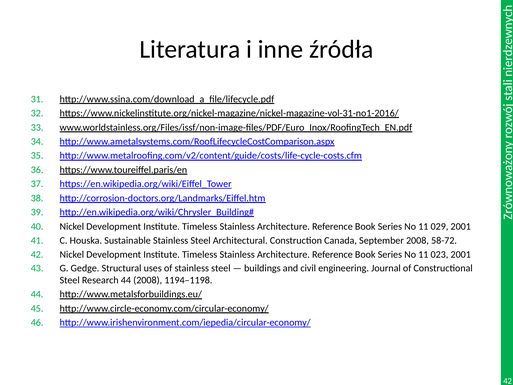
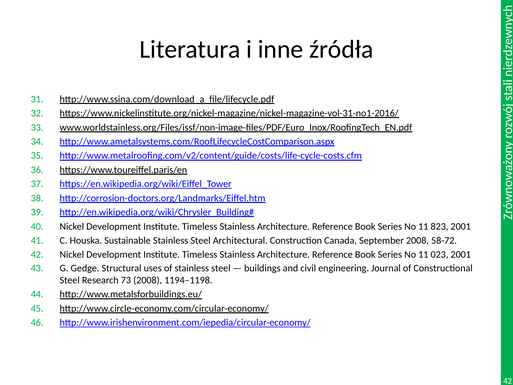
029: 029 -> 823 (439, 226)
Research 44: 44 -> 73 (126, 280)
